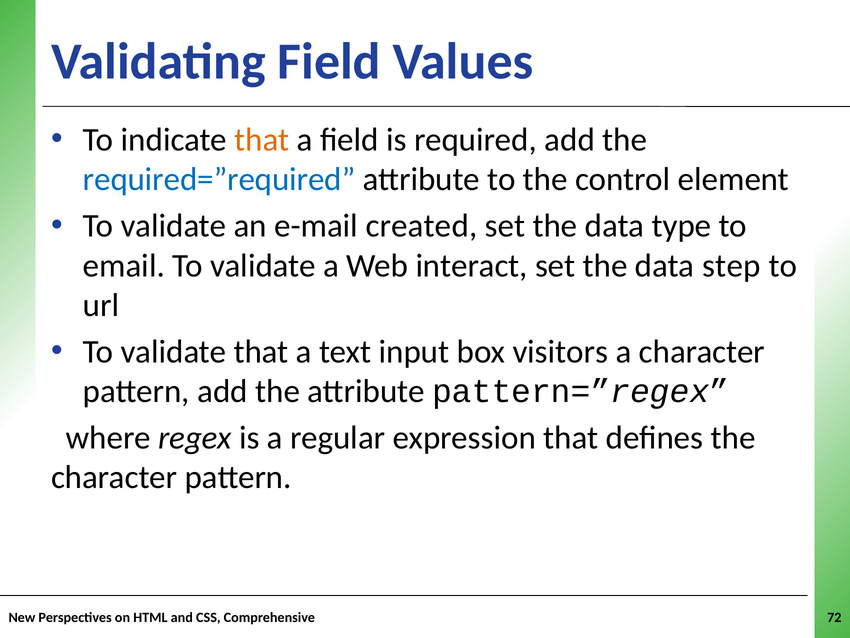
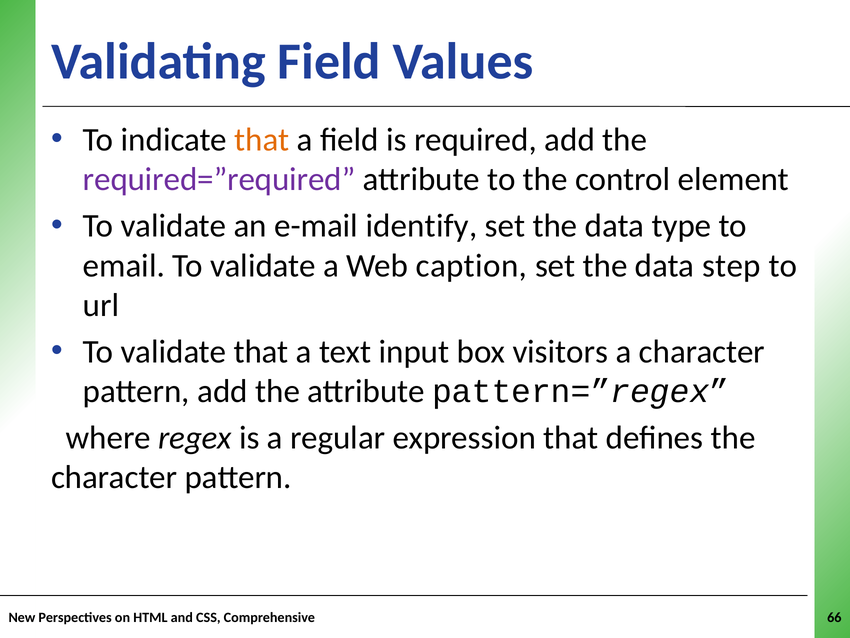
required=”required colour: blue -> purple (219, 179)
created: created -> identify (421, 226)
interact: interact -> caption (471, 265)
72: 72 -> 66 (834, 617)
